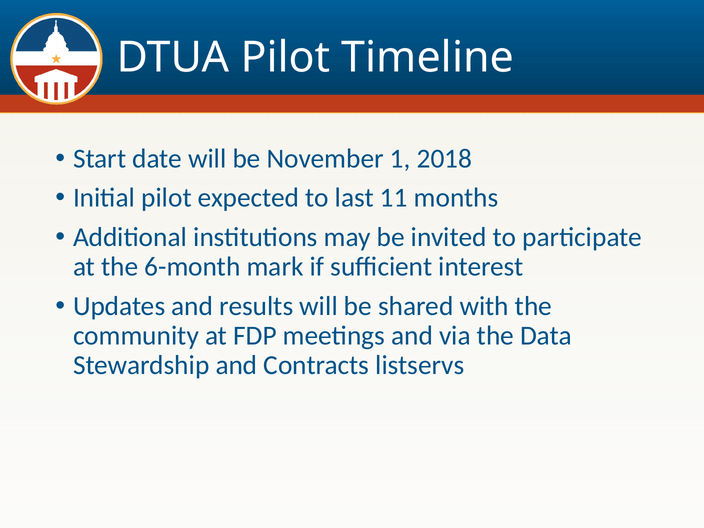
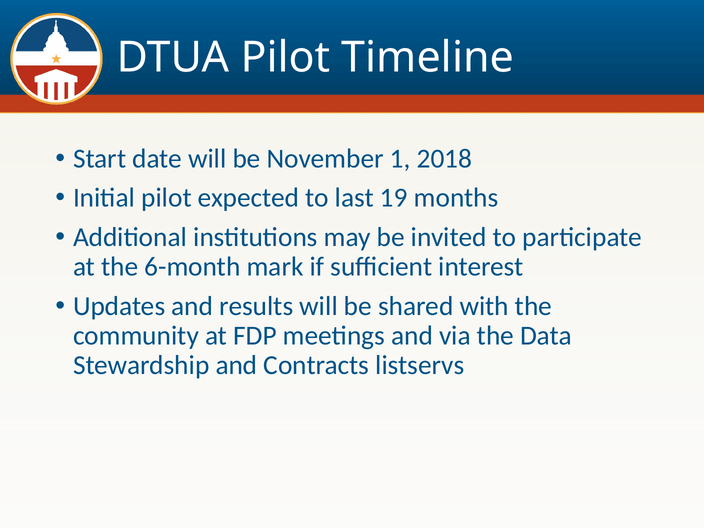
11: 11 -> 19 (394, 198)
